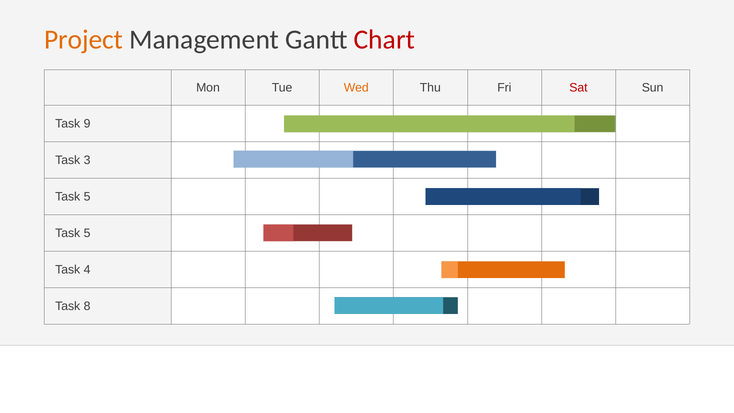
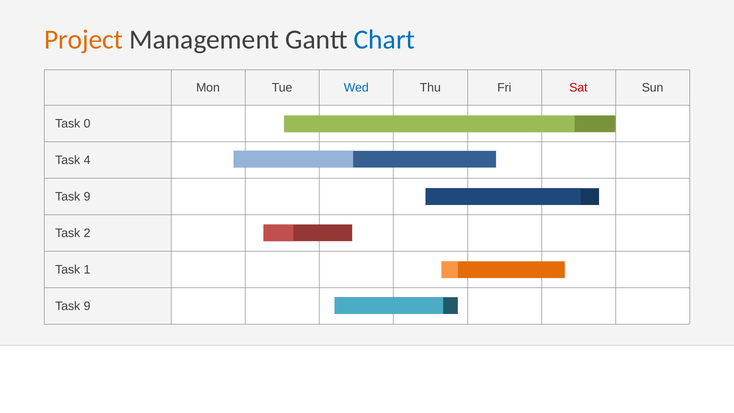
Chart colour: red -> blue (384, 40)
Wed colour: orange -> blue (356, 88)
9: 9 -> 0 (87, 124)
3: 3 -> 4 (87, 160)
5: 5 -> 9 (87, 197)
5: 5 -> 2 (87, 233)
4: 4 -> 1 (87, 270)
8: 8 -> 9 (87, 306)
